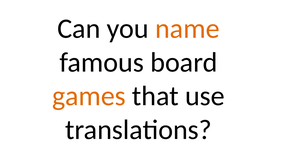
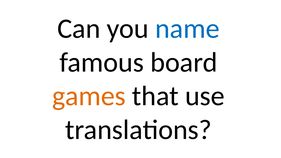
name colour: orange -> blue (187, 29)
